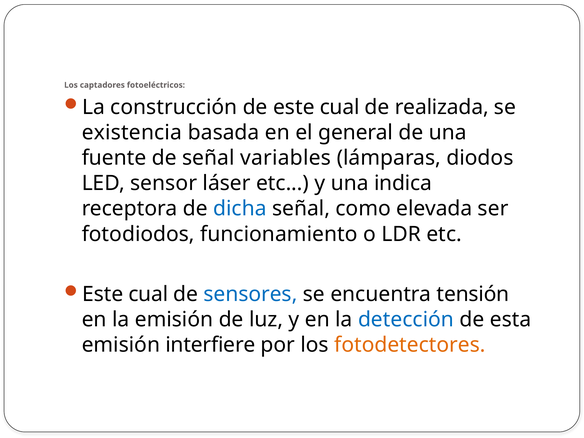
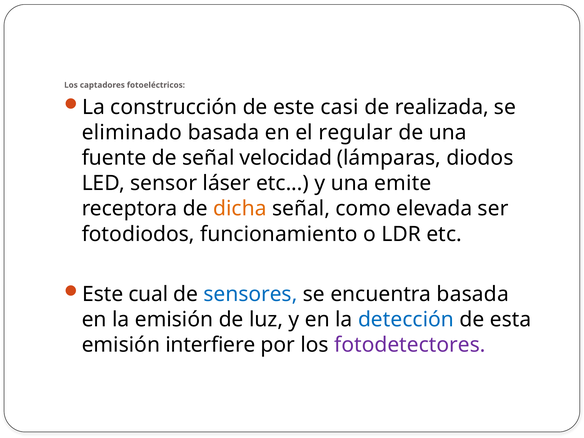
de este cual: cual -> casi (339, 107)
existencia: existencia -> eliminado (132, 133)
general: general -> regular (355, 133)
variables: variables -> velocidad (286, 158)
indica: indica -> emite (403, 183)
dicha colour: blue -> orange (240, 209)
encuentra tensión: tensión -> basada (473, 294)
fotodetectores colour: orange -> purple (410, 345)
